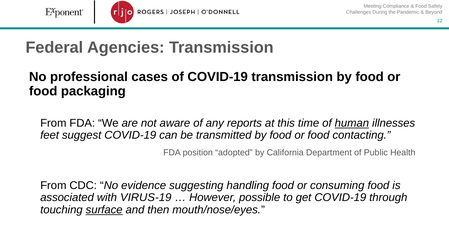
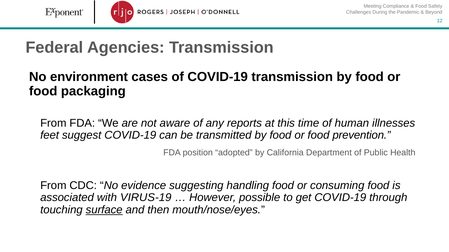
professional: professional -> environment (89, 77)
human underline: present -> none (352, 123)
contacting: contacting -> prevention (362, 136)
